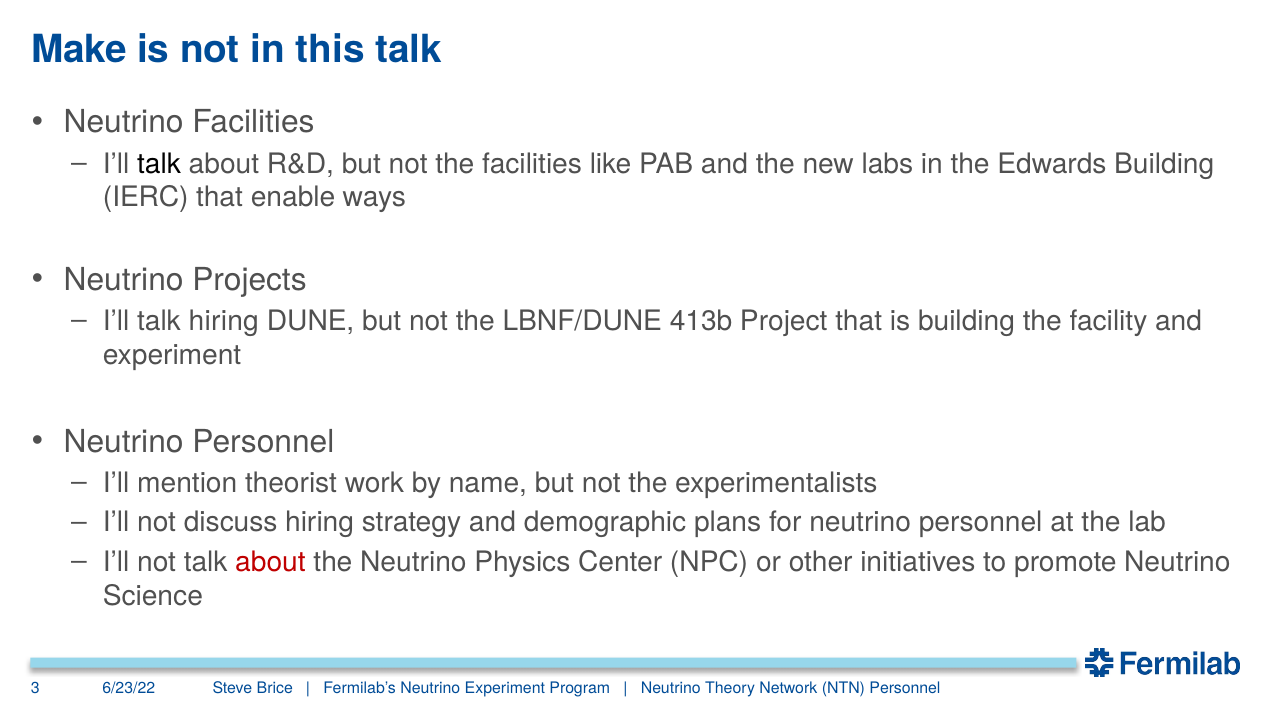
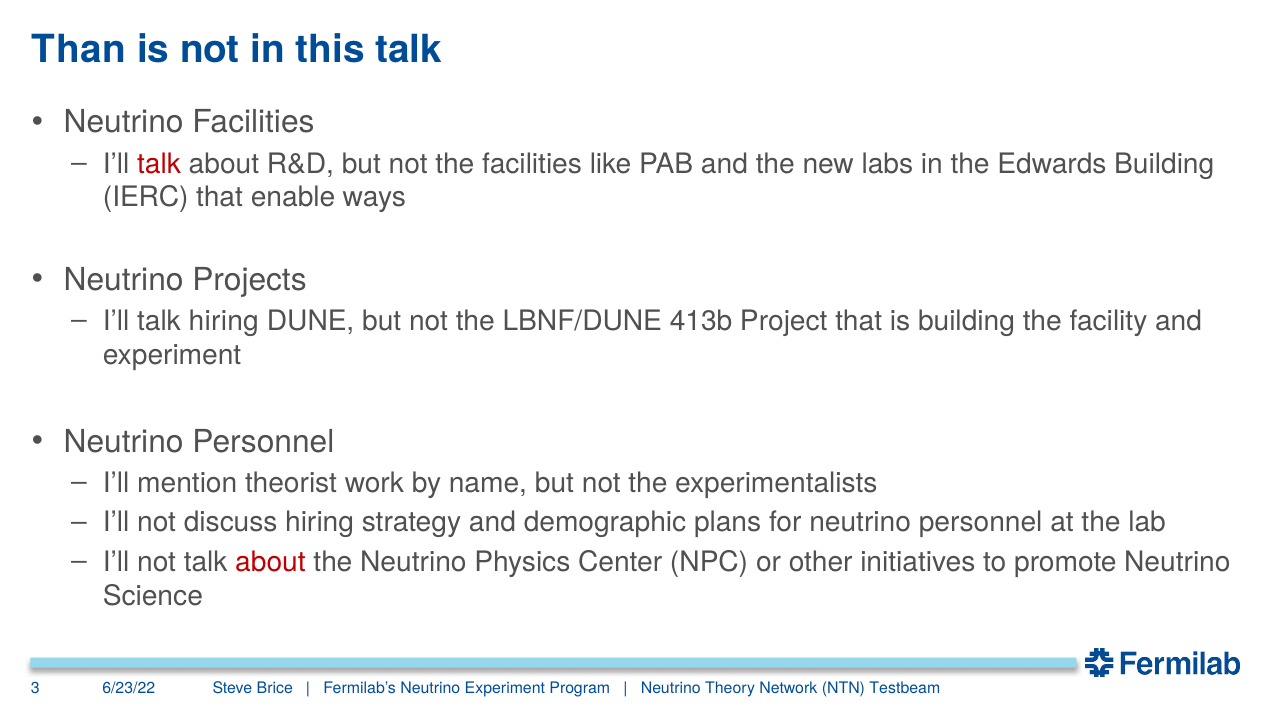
Make: Make -> Than (79, 50)
talk colour: black -> red (159, 164)
NTN Personnel: Personnel -> Testbeam (905, 688)
